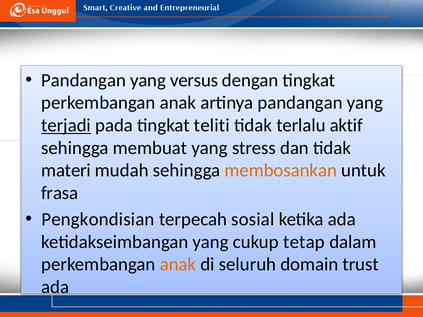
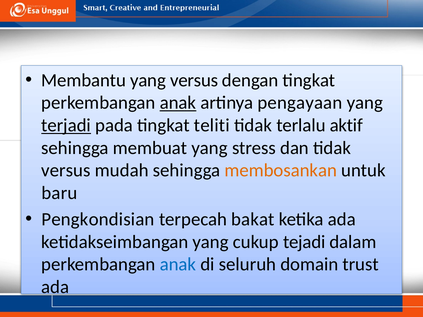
Pandangan: Pandangan -> Membantu (84, 80)
anak underline: none -> present (178, 103)
artinya pandangan: pandangan -> pengayaan (300, 103)
materi: materi -> versus (66, 171)
frasa: frasa -> baru (59, 193)
sosial: sosial -> bakat (253, 219)
tetap: tetap -> tejadi (304, 242)
anak colour: orange -> blue (178, 265)
